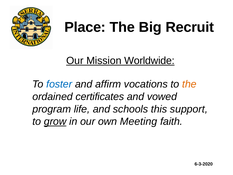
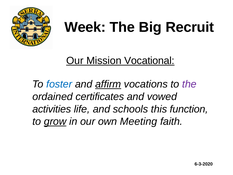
Place: Place -> Week (85, 27)
Worldwide: Worldwide -> Vocational (149, 61)
affirm underline: none -> present (108, 84)
the colour: orange -> purple (189, 84)
program: program -> activities (52, 109)
support: support -> function (189, 109)
